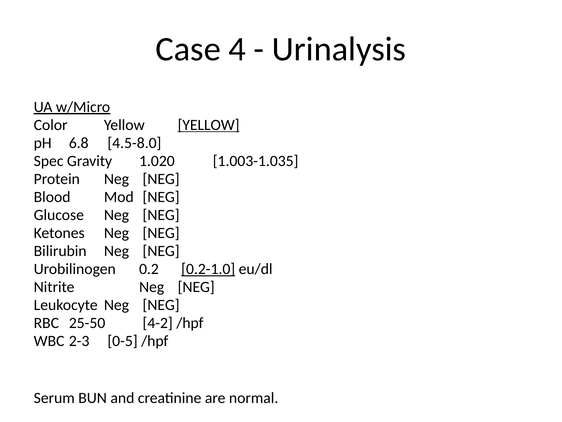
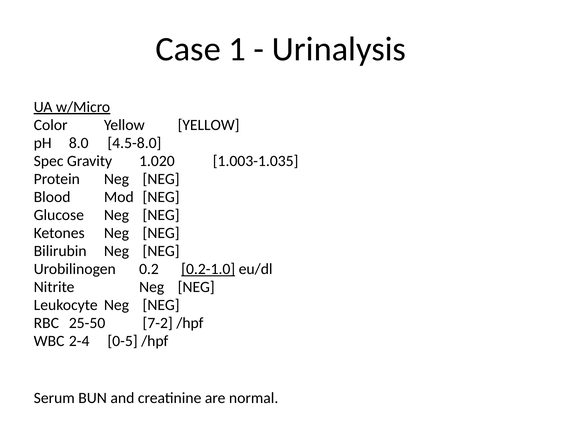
4: 4 -> 1 (237, 49)
YELLOW underline: present -> none (209, 125)
6.8: 6.8 -> 8.0 (79, 143)
4-2: 4-2 -> 7-2 (158, 323)
2-3: 2-3 -> 2-4 (79, 341)
